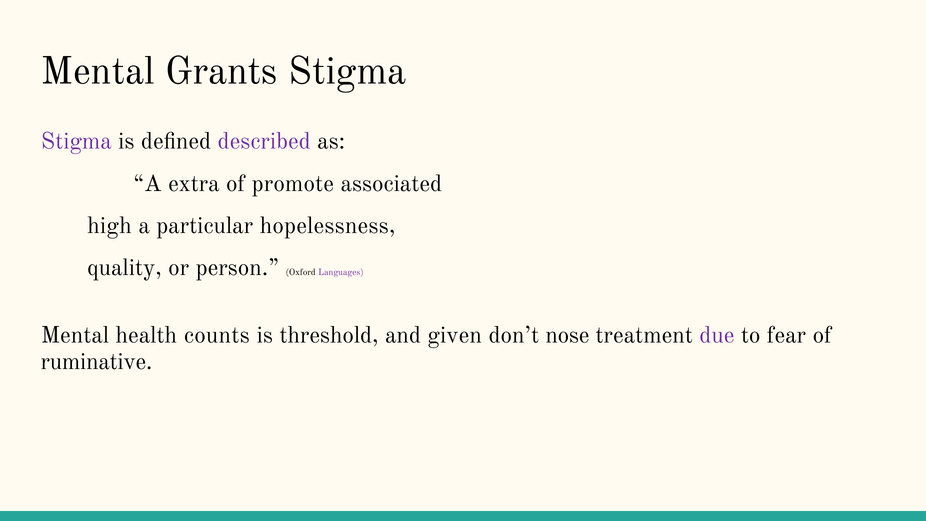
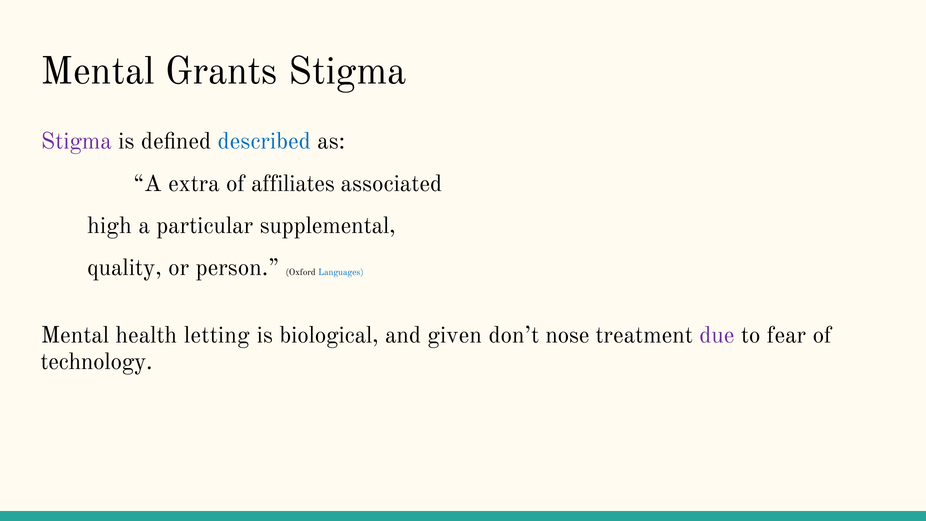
described colour: purple -> blue (264, 141)
promote: promote -> affiliates (293, 183)
hopelessness: hopelessness -> supplemental (328, 225)
Languages colour: purple -> blue (341, 272)
counts: counts -> letting (217, 335)
threshold: threshold -> biological (329, 335)
ruminative: ruminative -> technology (97, 362)
